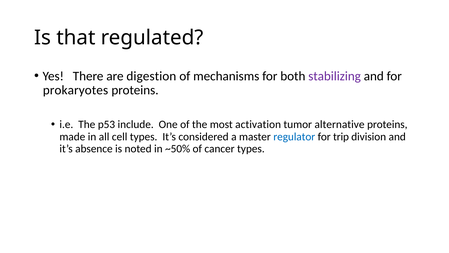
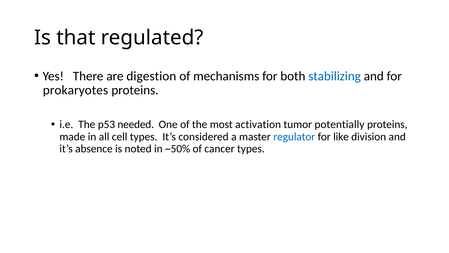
stabilizing colour: purple -> blue (335, 76)
include: include -> needed (136, 124)
alternative: alternative -> potentially (339, 124)
trip: trip -> like (341, 136)
